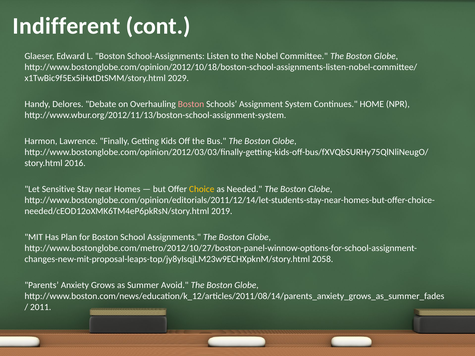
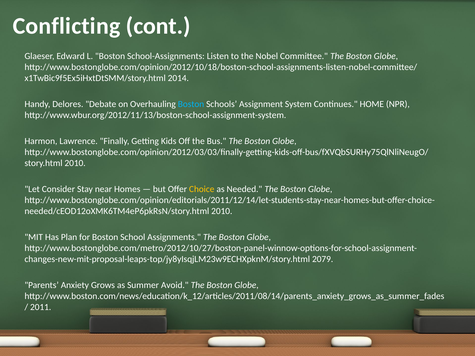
Indifferent: Indifferent -> Conflicting (67, 26)
2029: 2029 -> 2014 (178, 78)
Boston colour: pink -> light blue (191, 104)
2016: 2016 -> 2010 (75, 163)
Sensitive: Sensitive -> Consider (58, 189)
2019: 2019 -> 2010 (222, 211)
2058: 2058 -> 2079 (323, 259)
